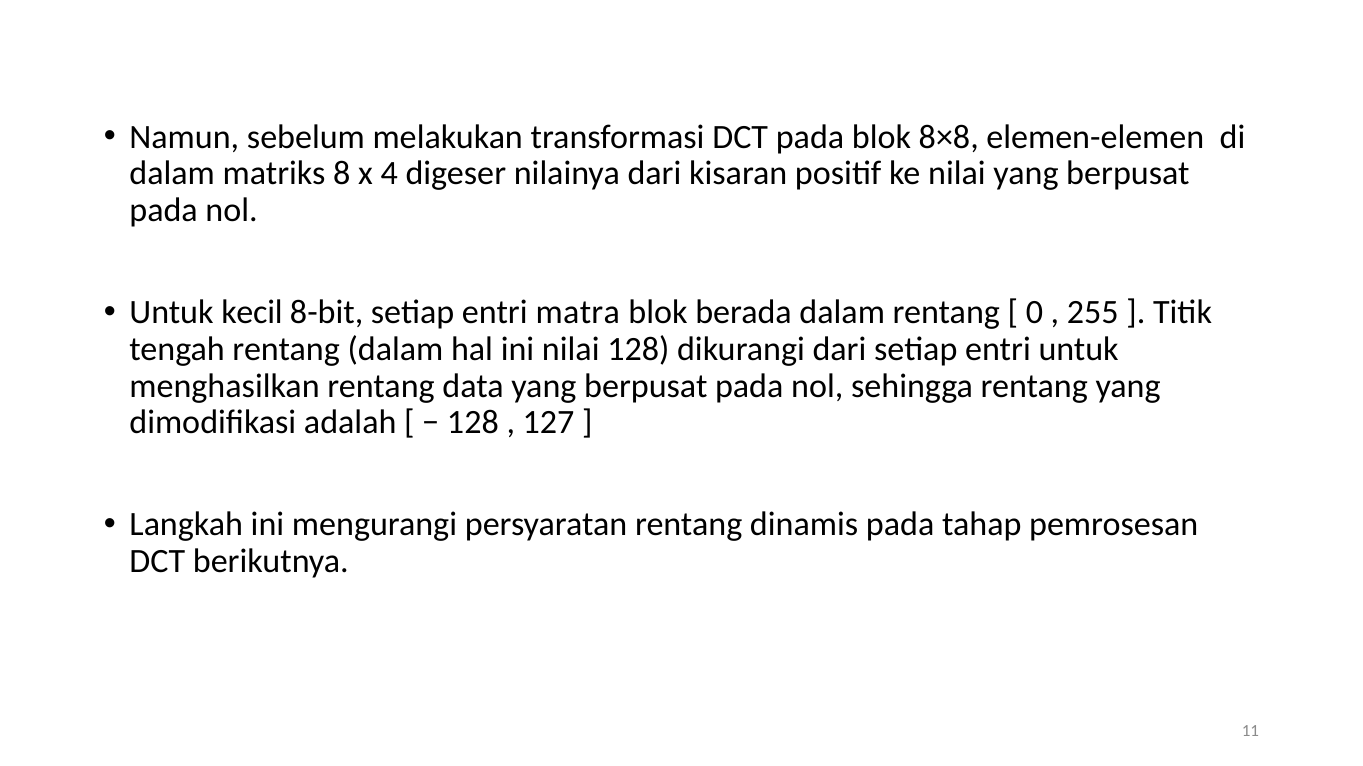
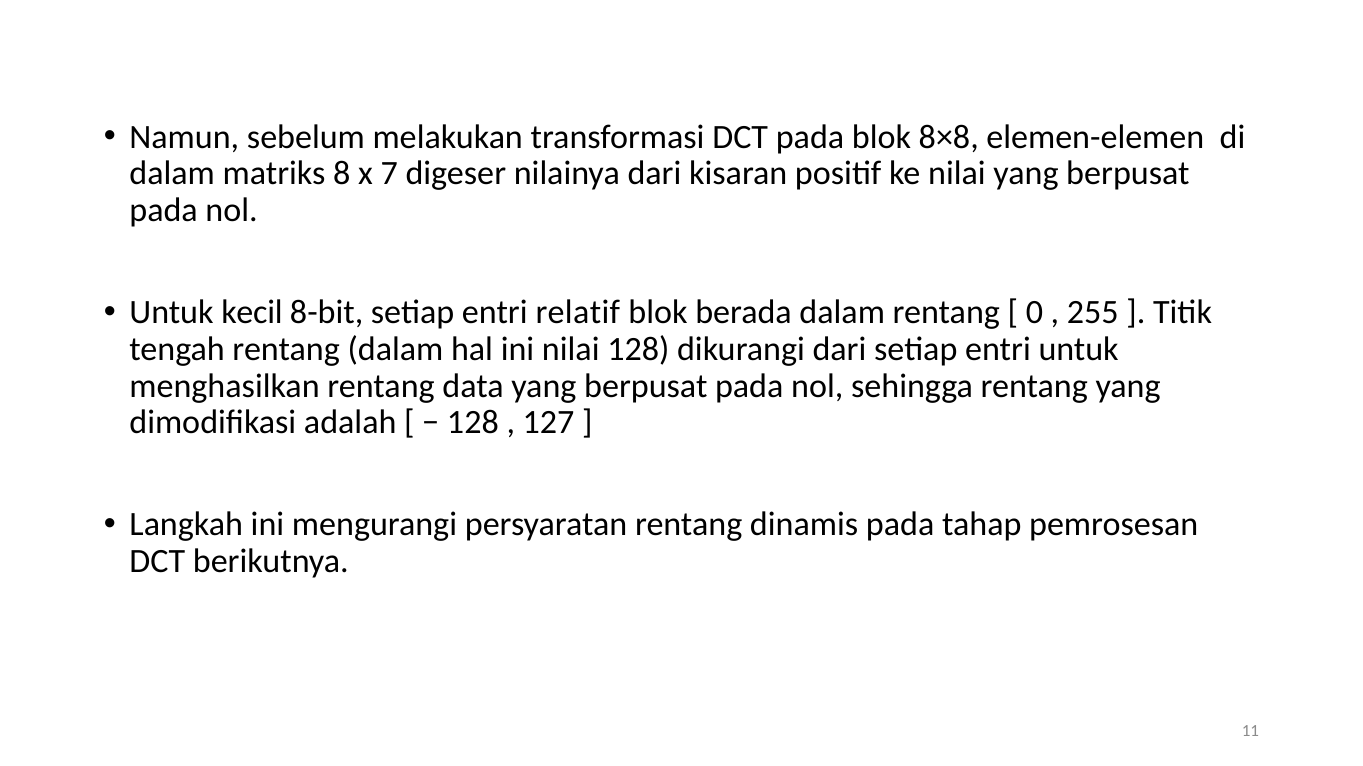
4: 4 -> 7 (389, 174)
matra: matra -> relatif (578, 313)
